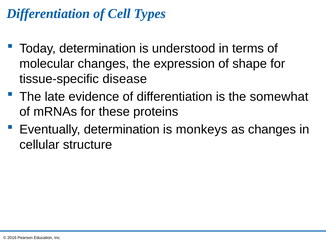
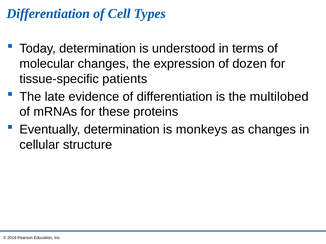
shape: shape -> dozen (250, 64)
disease: disease -> patients (125, 79)
somewhat: somewhat -> multilobed (279, 97)
